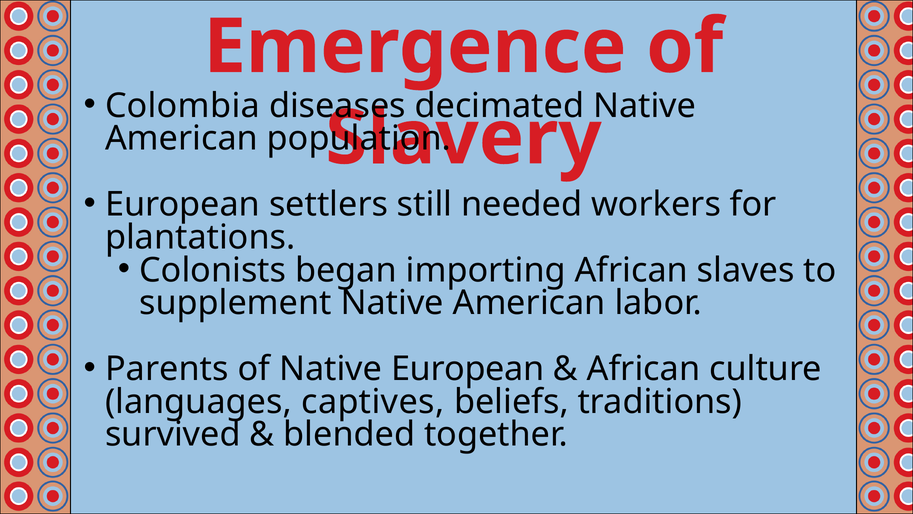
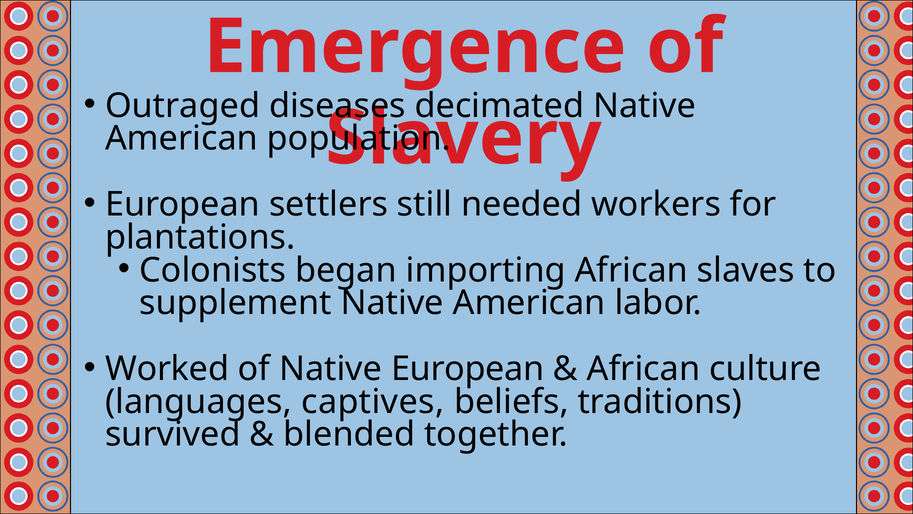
Colombia: Colombia -> Outraged (183, 106)
Parents: Parents -> Worked (167, 369)
